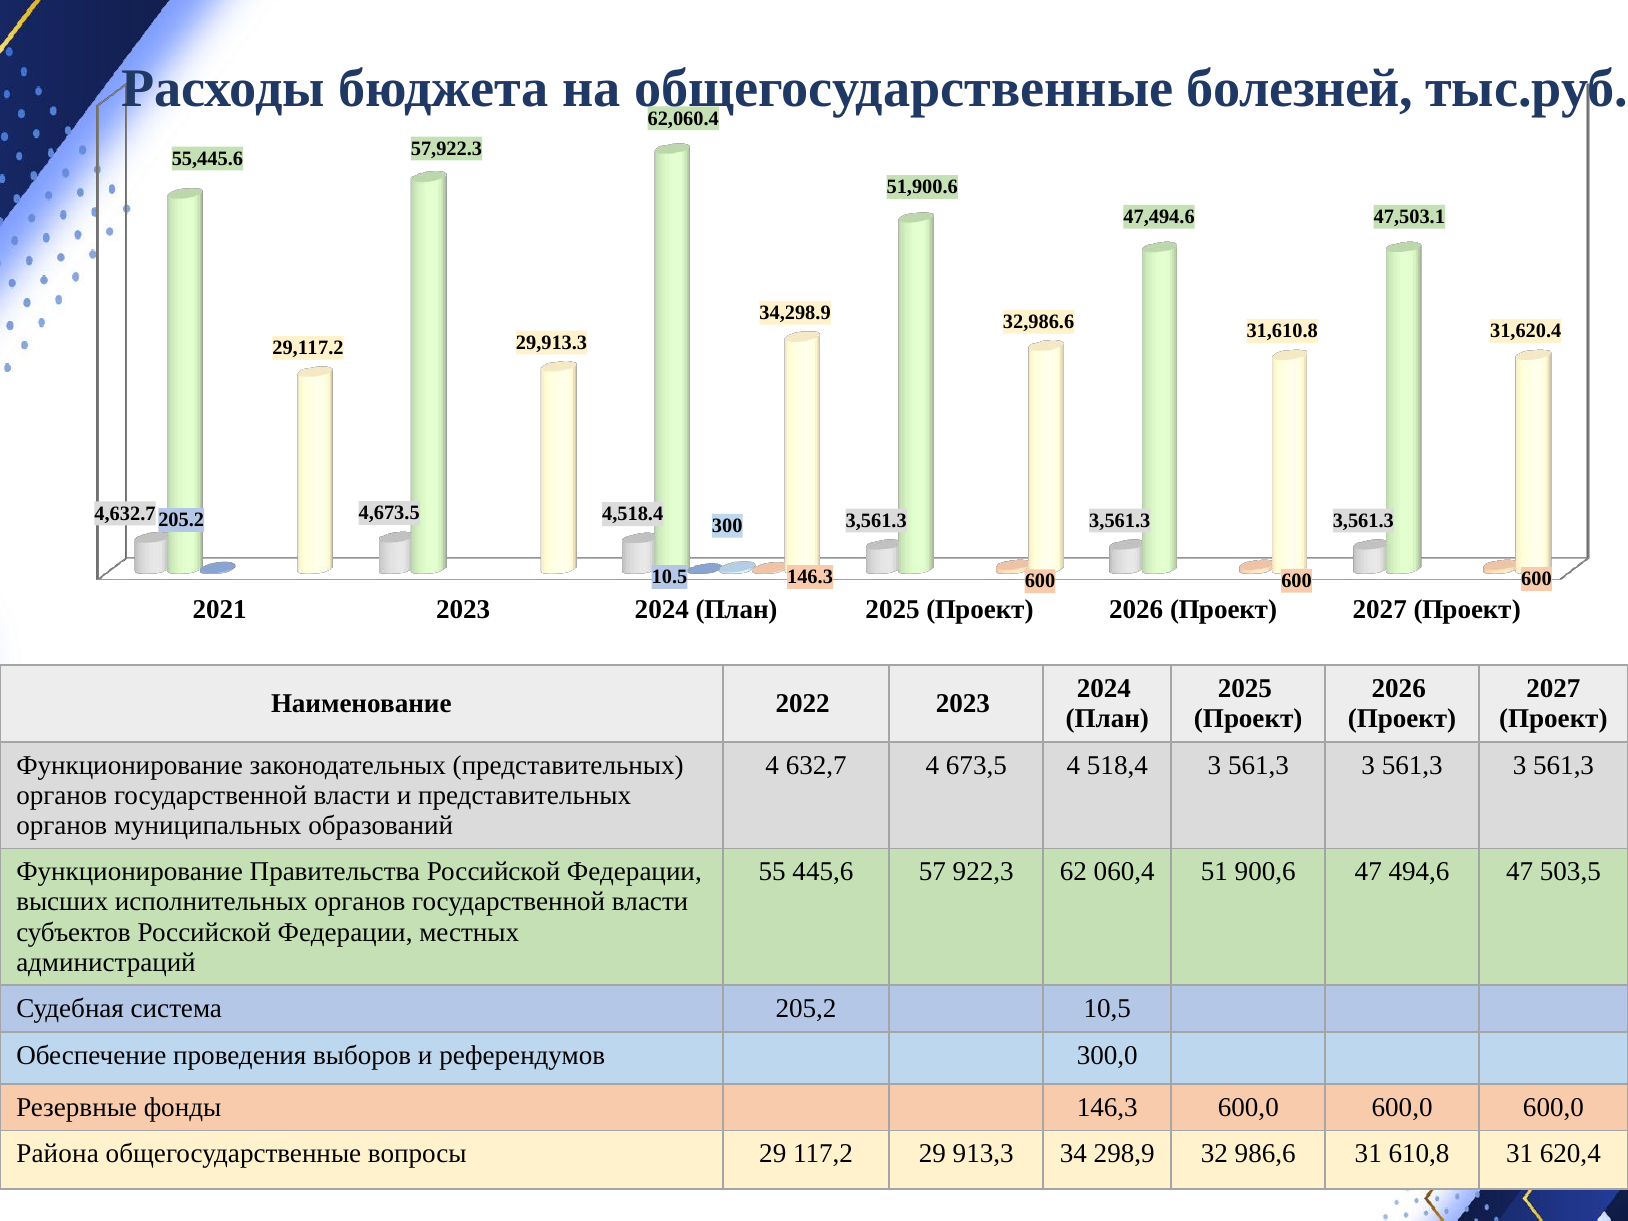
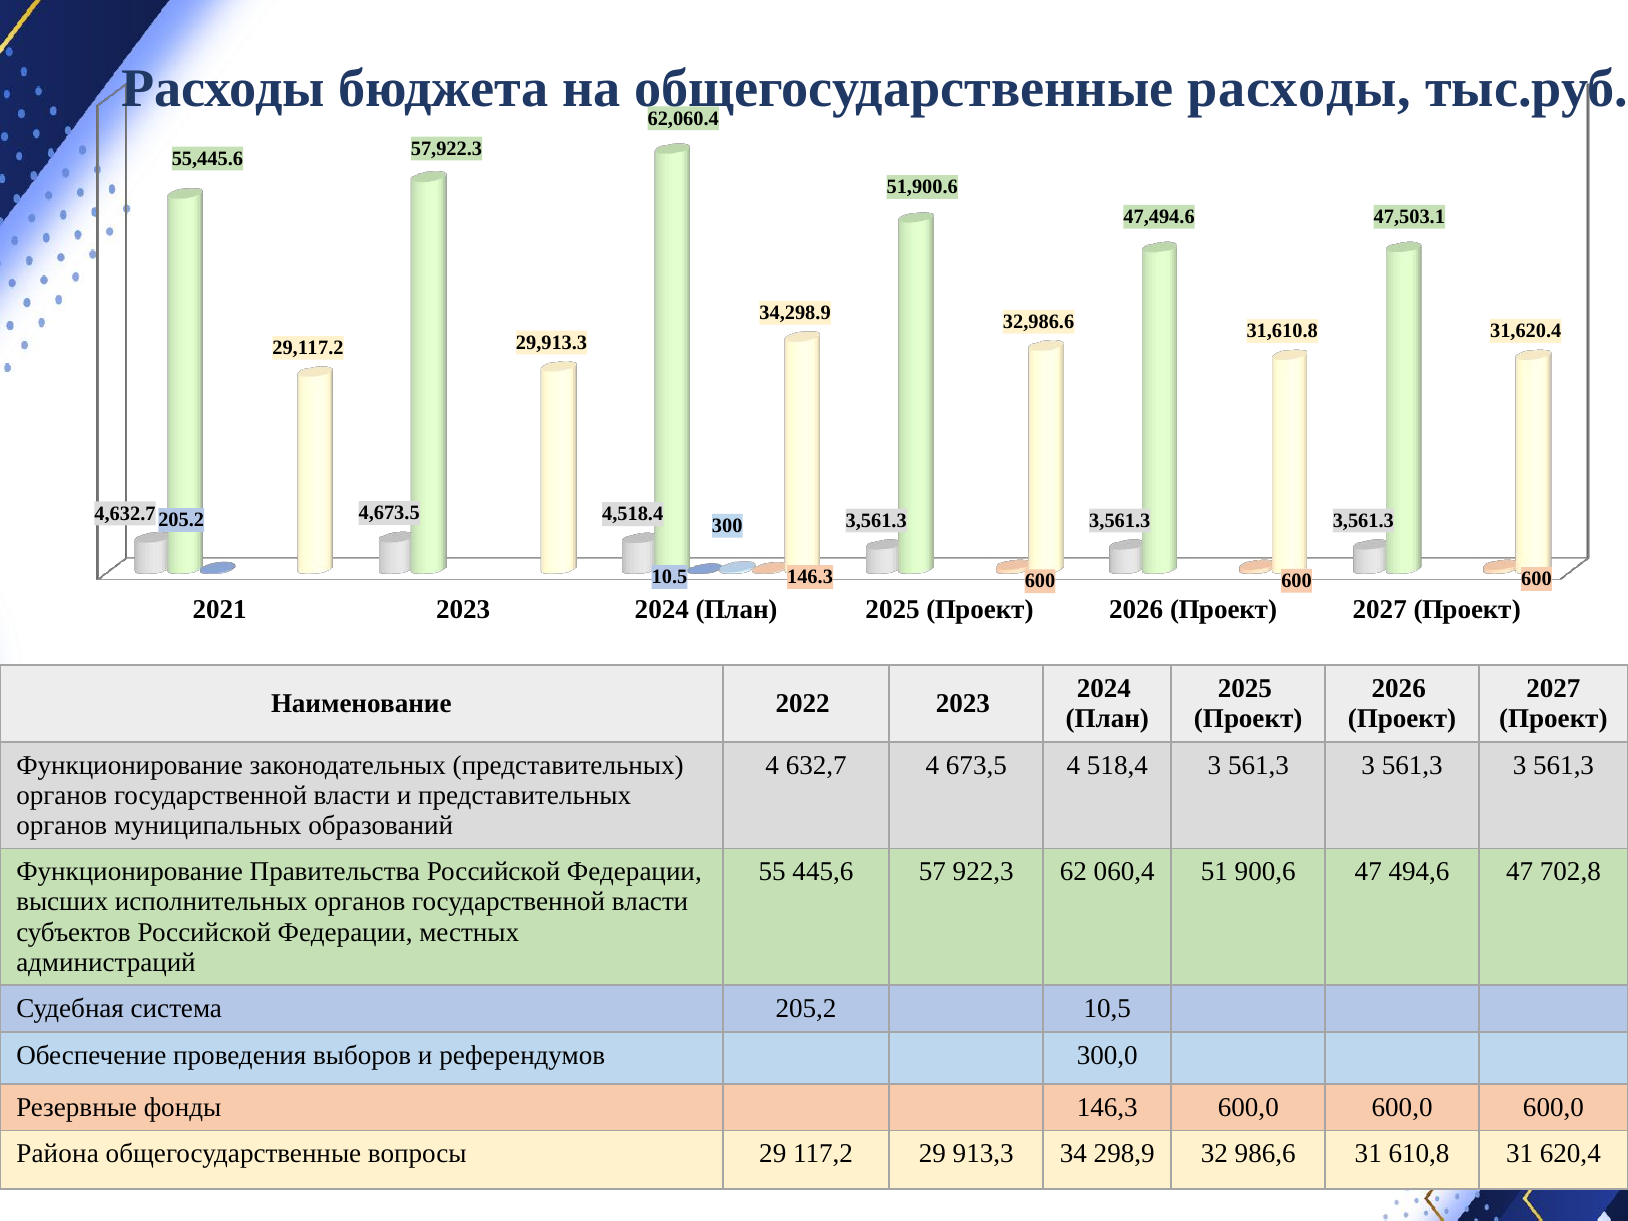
болезней: болезней -> расходы (1299, 89)
503,5: 503,5 -> 702,8 (1570, 872)
